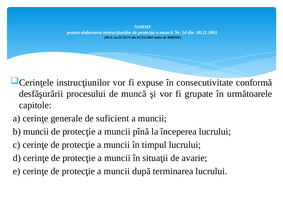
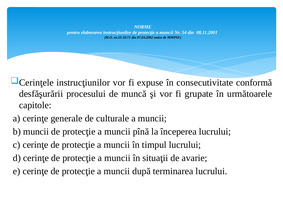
suficient: suficient -> culturale (113, 119)
